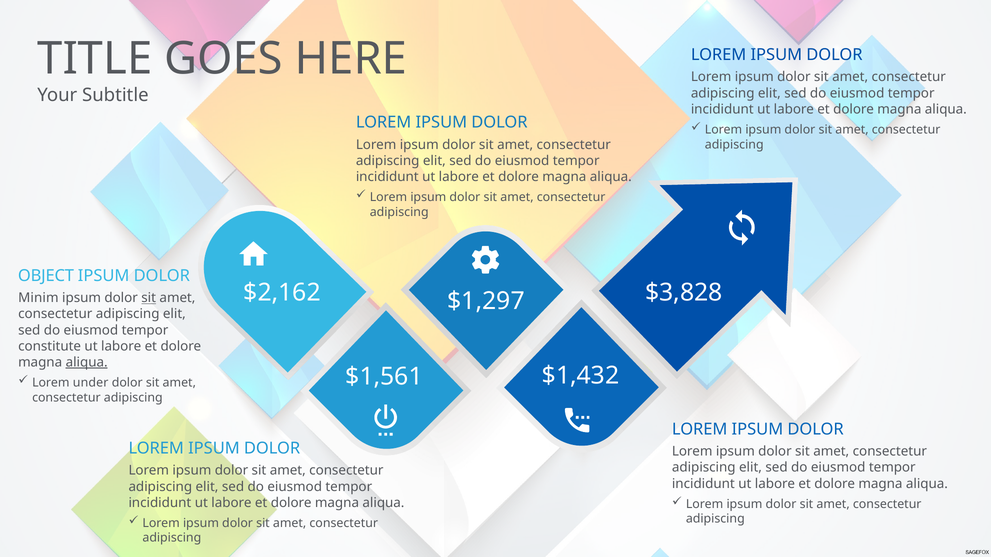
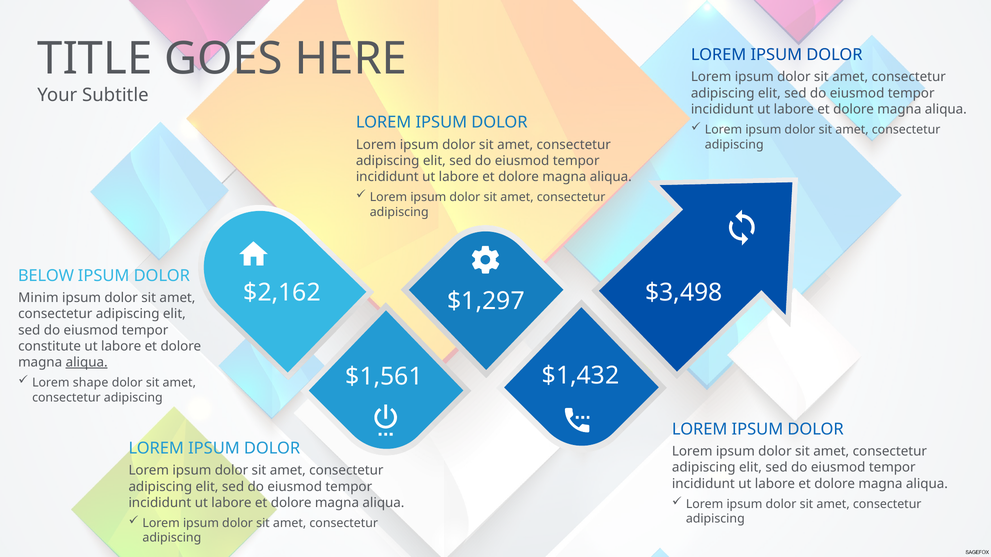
OBJECT: OBJECT -> BELOW (46, 276)
$3,828: $3,828 -> $3,498 (684, 293)
sit underline: present -> none (149, 298)
under: under -> shape (91, 383)
